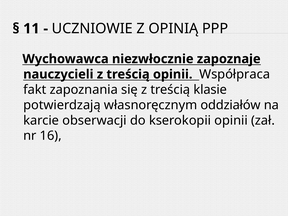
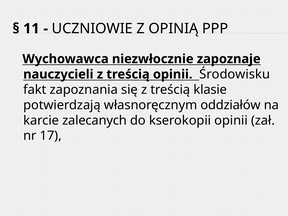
Współpraca: Współpraca -> Środowisku (235, 74)
obserwacji: obserwacji -> zalecanych (95, 120)
16: 16 -> 17 (51, 136)
